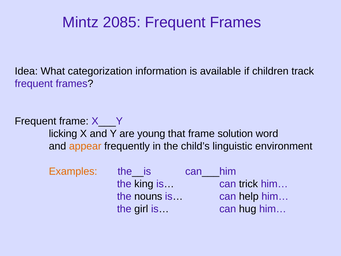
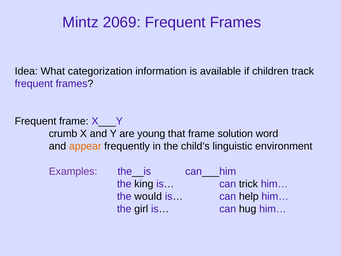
2085: 2085 -> 2069 (122, 22)
licking: licking -> crumb (63, 134)
Examples colour: orange -> purple (73, 171)
nouns: nouns -> would (148, 196)
